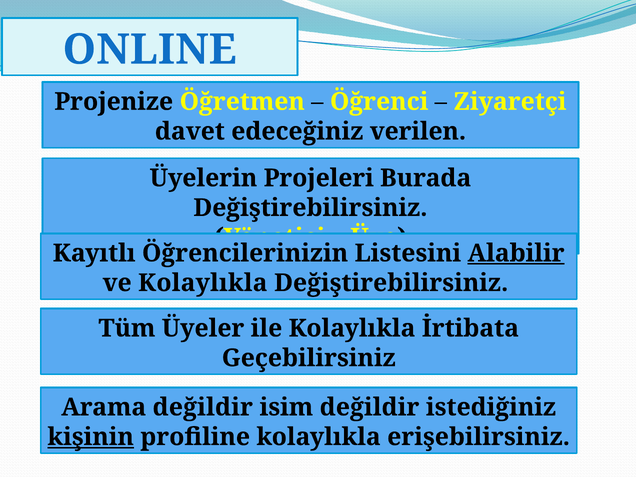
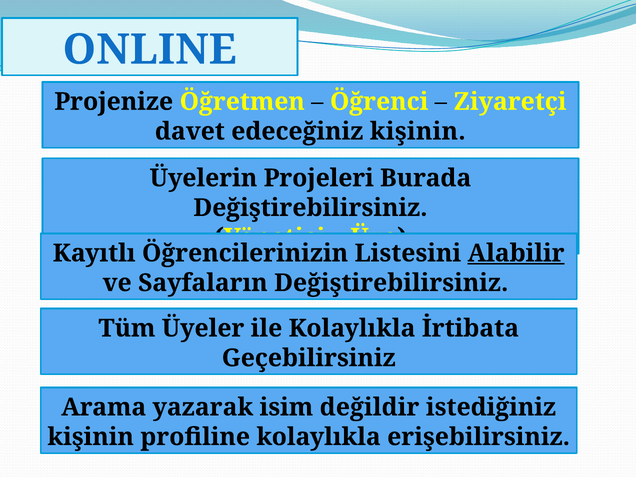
edeceğiniz verilen: verilen -> kişinin (418, 131)
ve Kolaylıkla: Kolaylıkla -> Sayfaların (203, 283)
Arama değildir: değildir -> yazarak (203, 407)
kişinin underline: present -> none (91, 437)
